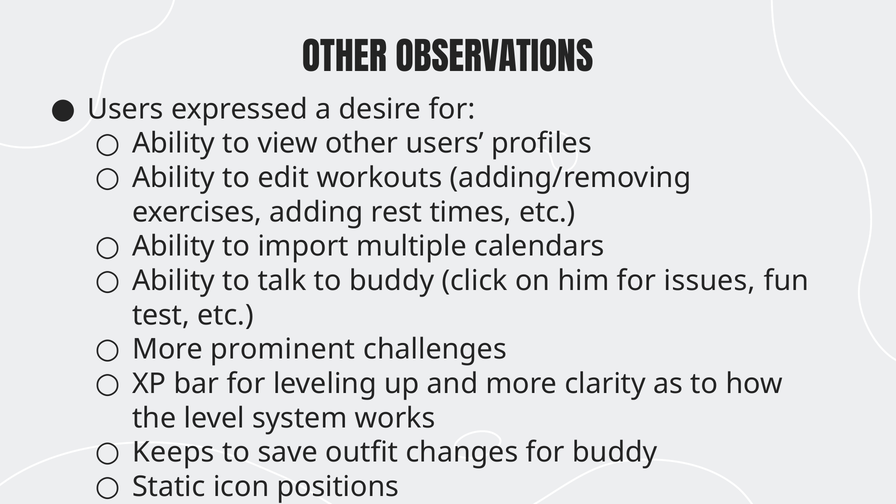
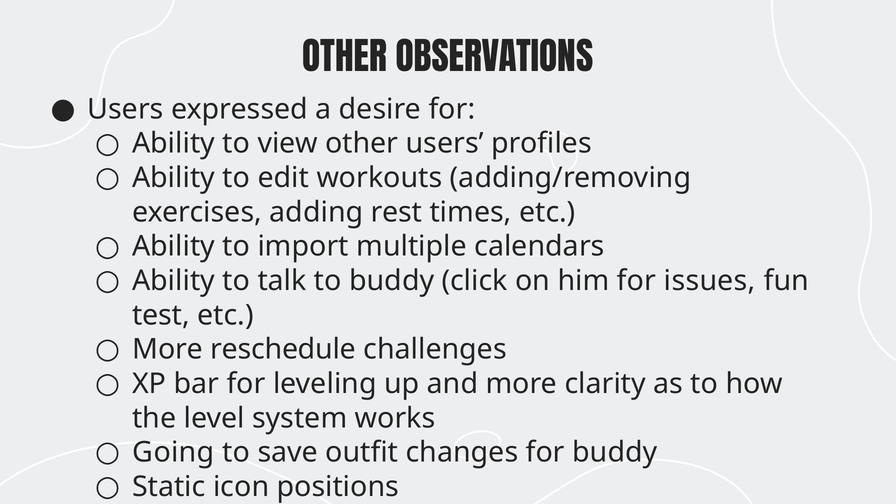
prominent: prominent -> reschedule (283, 349)
Keeps: Keeps -> Going (173, 452)
